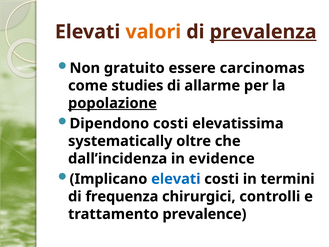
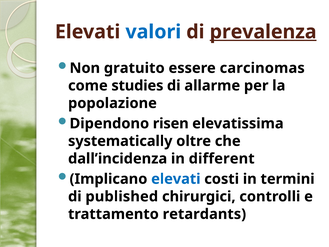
valori colour: orange -> blue (153, 32)
popolazione underline: present -> none (112, 103)
Dipendono costi: costi -> risen (171, 123)
evidence: evidence -> different (222, 158)
frequenza: frequenza -> published (122, 196)
prevalence: prevalence -> retardants (204, 214)
